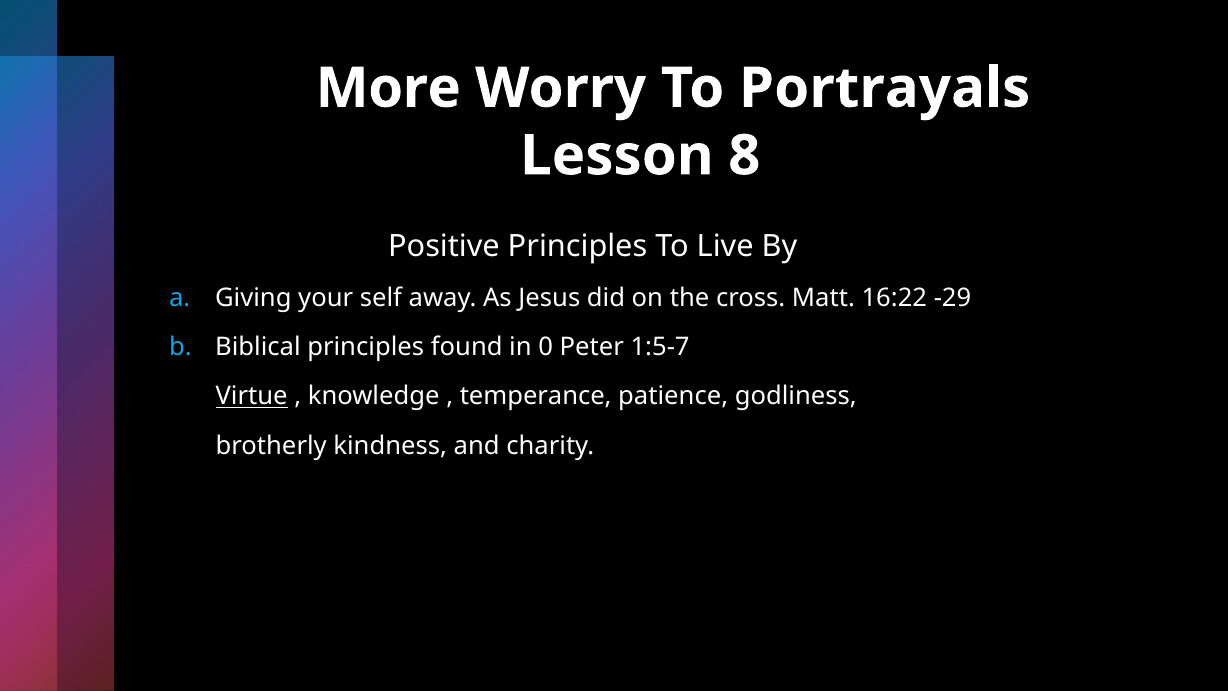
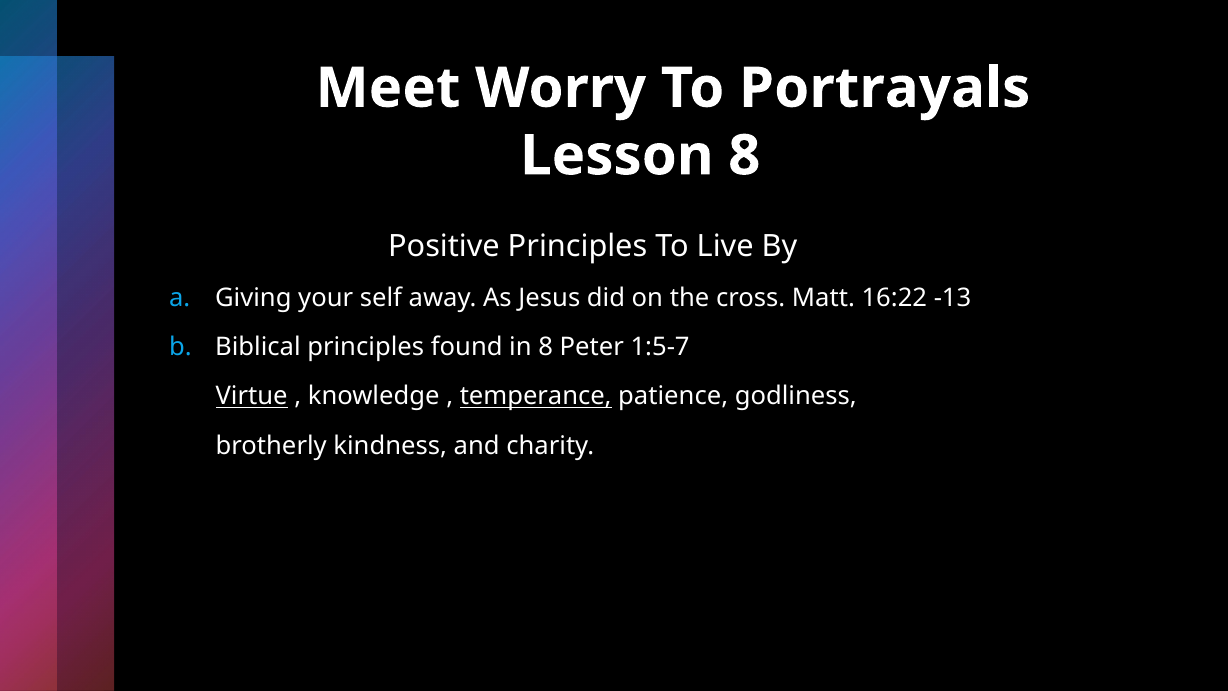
More: More -> Meet (388, 88)
-29: -29 -> -13 (953, 298)
in 0: 0 -> 8 (546, 347)
temperance underline: none -> present (536, 396)
